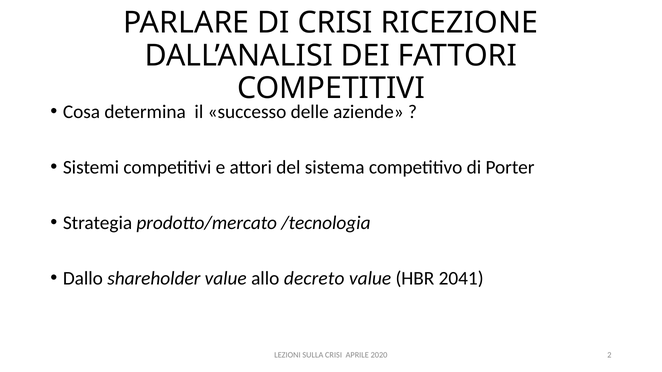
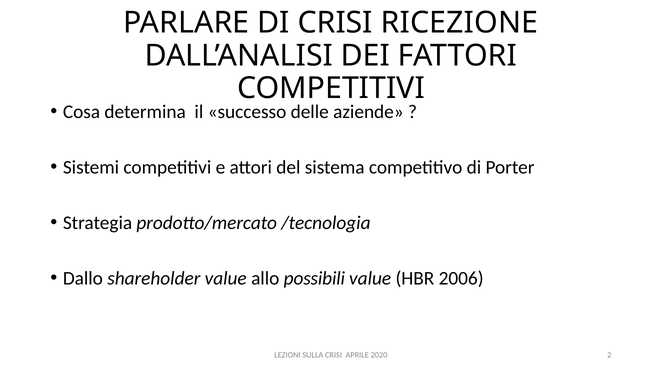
decreto: decreto -> possibili (314, 278)
2041: 2041 -> 2006 (461, 278)
